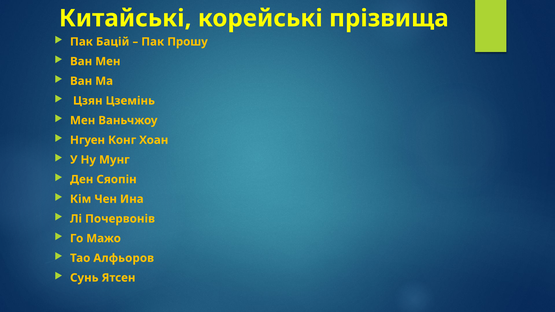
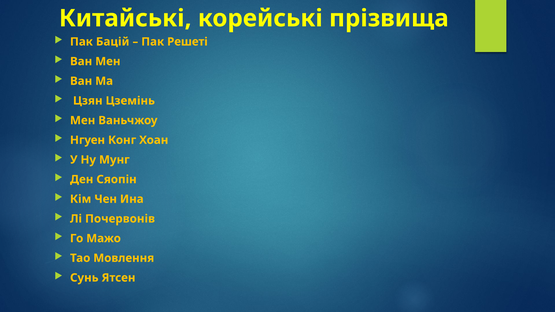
Прошу: Прошу -> Решеті (187, 42)
Алфьоров: Алфьоров -> Мовлення (124, 258)
